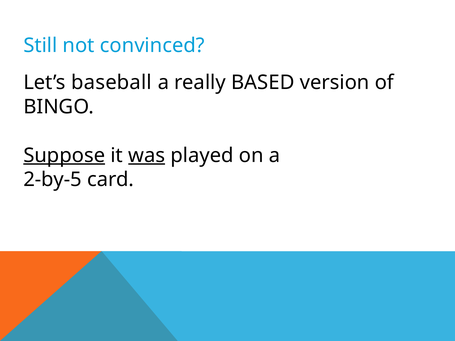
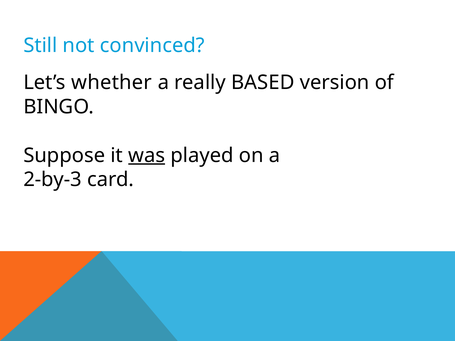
baseball: baseball -> whether (112, 83)
Suppose underline: present -> none (64, 155)
2-by-5: 2-by-5 -> 2-by-3 (53, 180)
